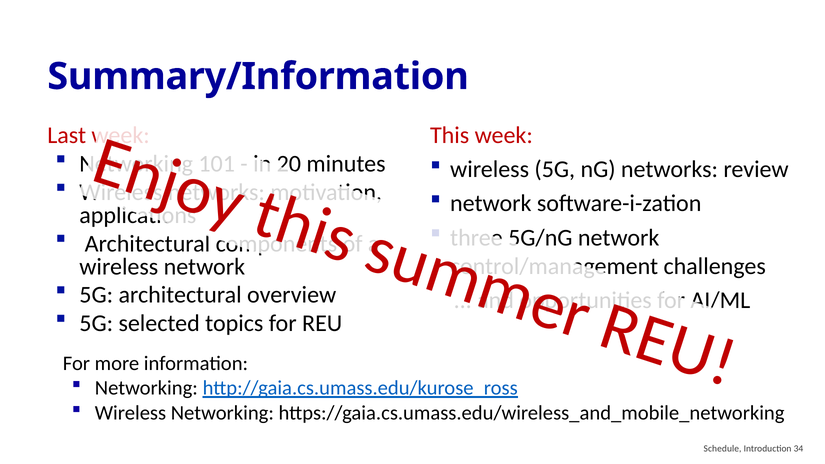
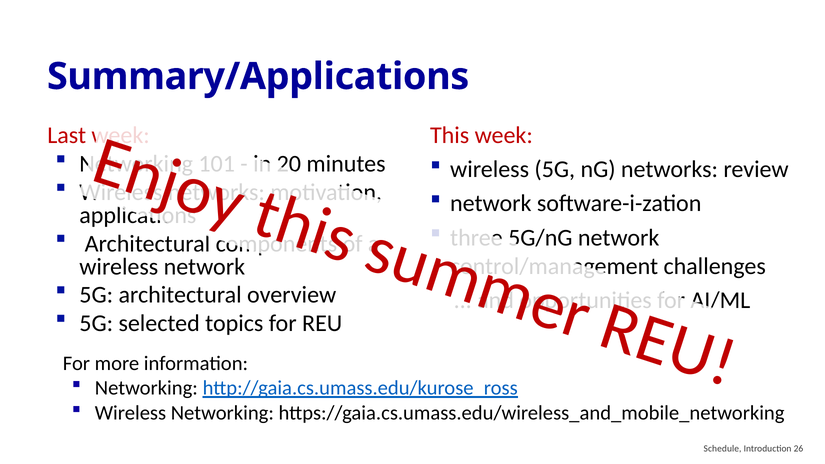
Summary/Information: Summary/Information -> Summary/Applications (258, 77)
34: 34 -> 26 (798, 449)
